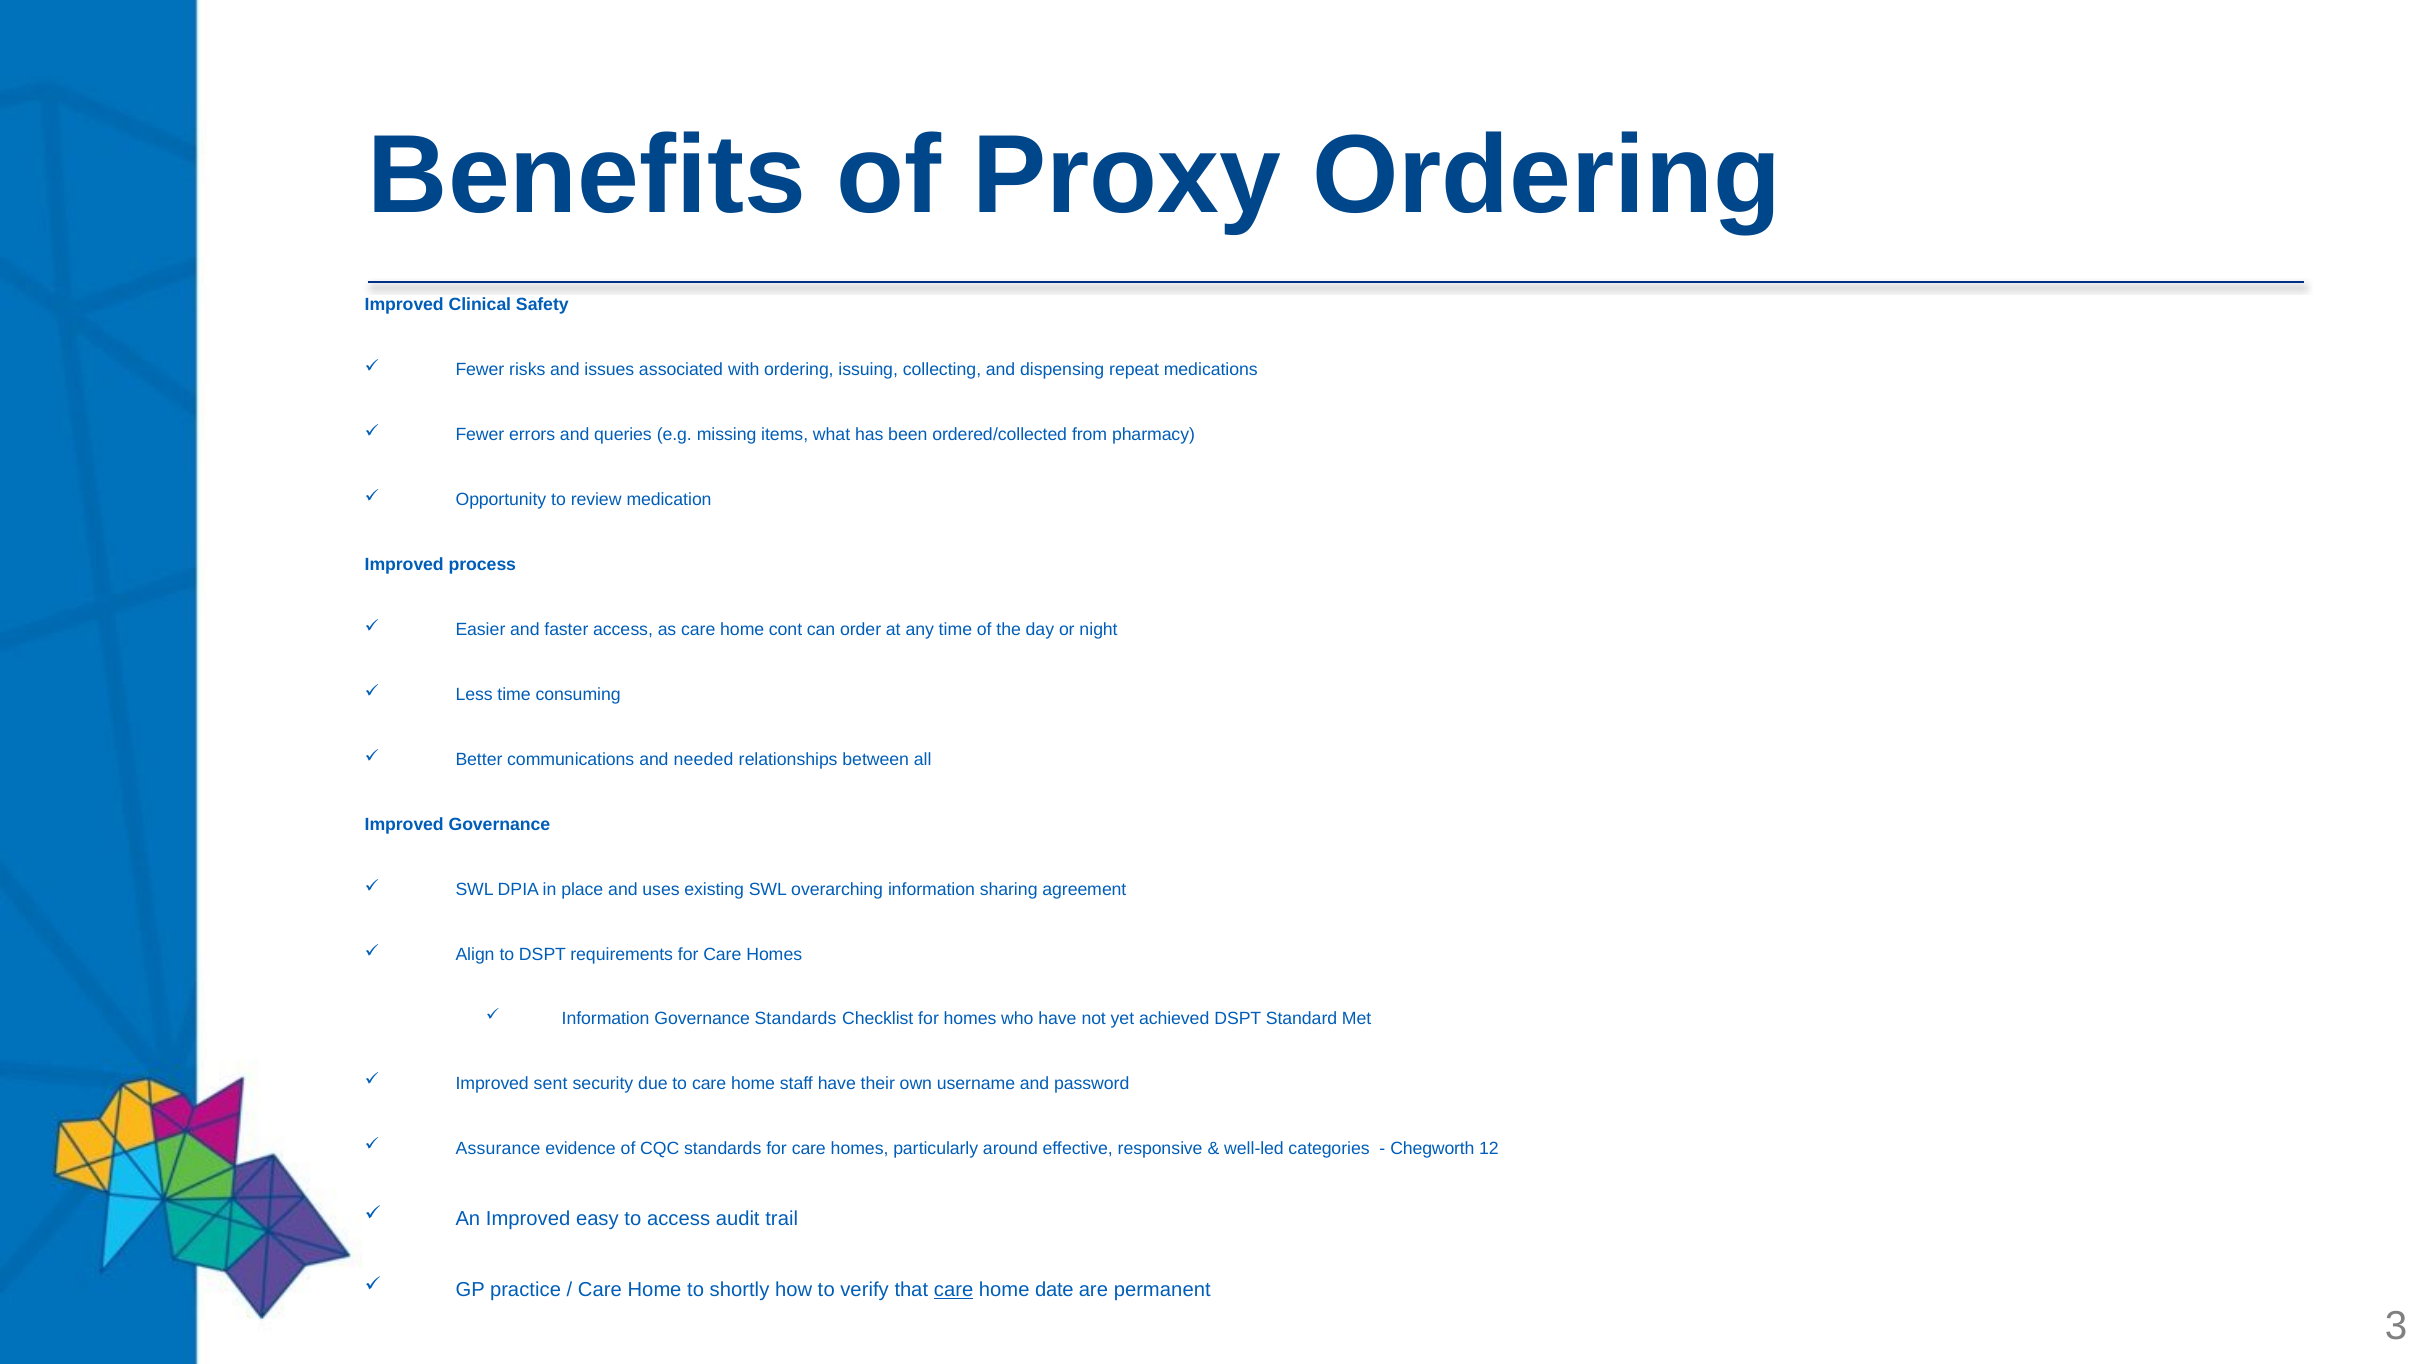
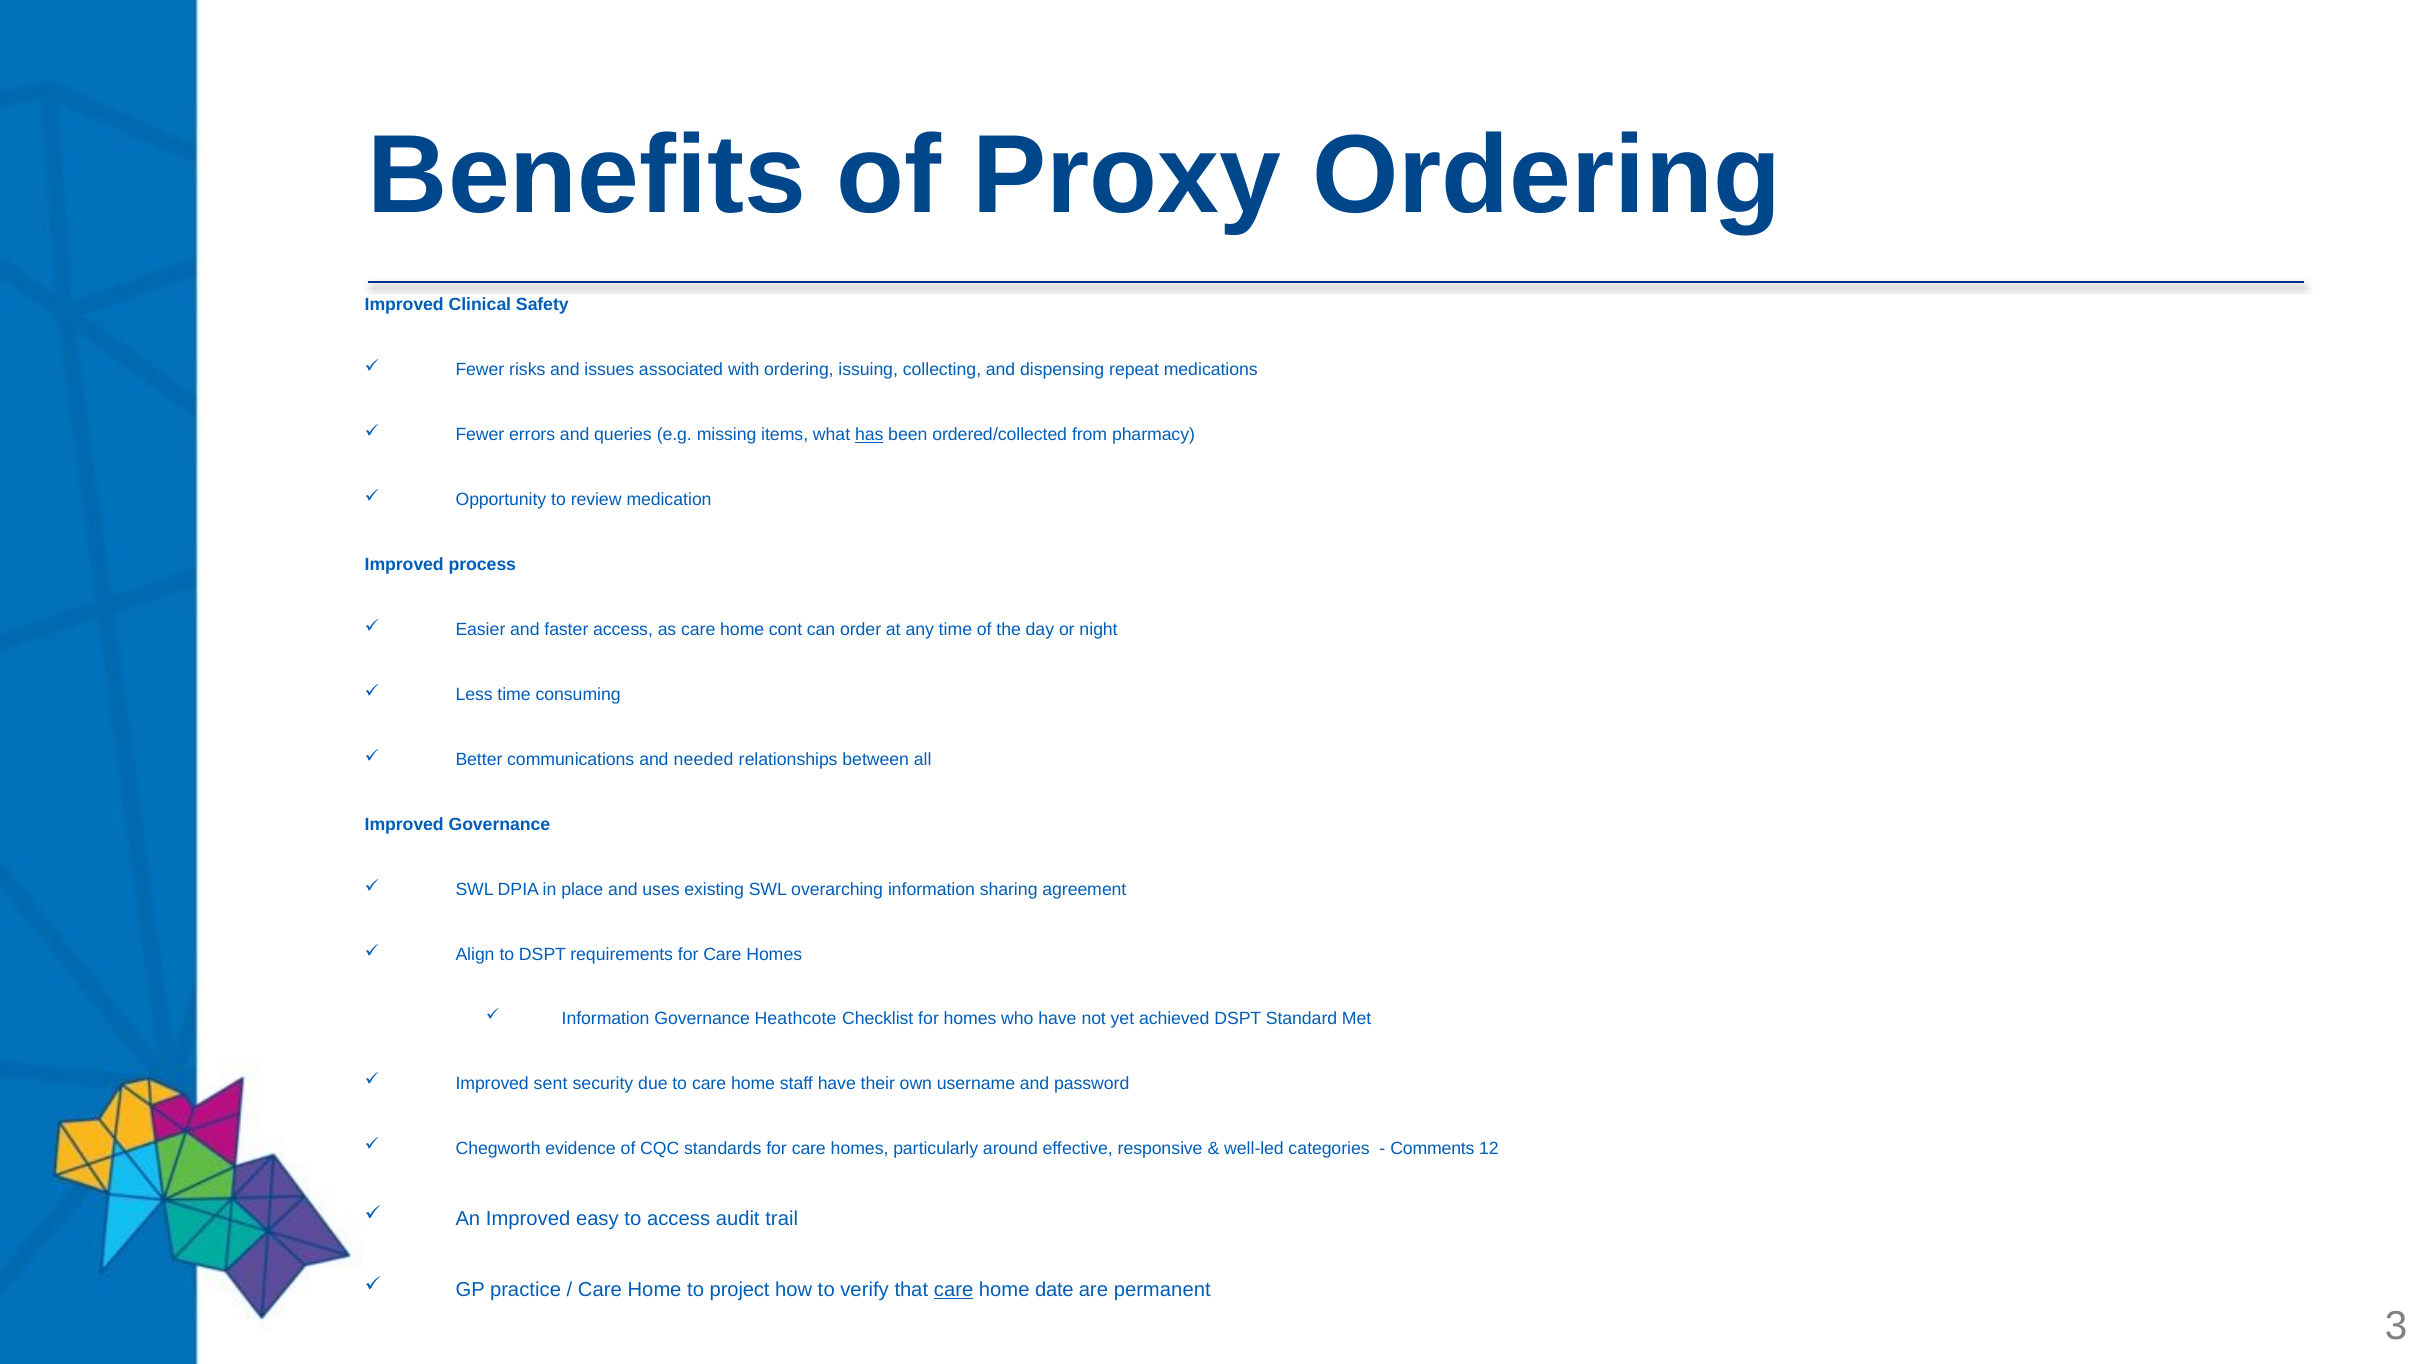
has underline: none -> present (869, 435)
Governance Standards: Standards -> Heathcote (796, 1019)
Assurance: Assurance -> Chegworth (498, 1149)
Chegworth: Chegworth -> Comments (1432, 1149)
shortly: shortly -> project (740, 1290)
